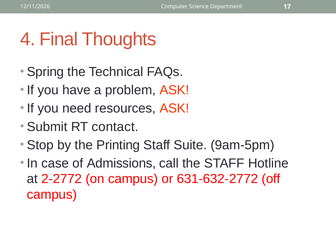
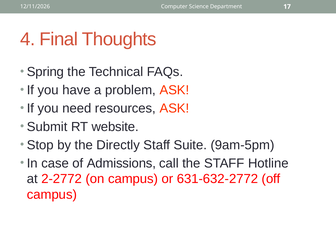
contact: contact -> website (115, 127)
Printing: Printing -> Directly (118, 145)
